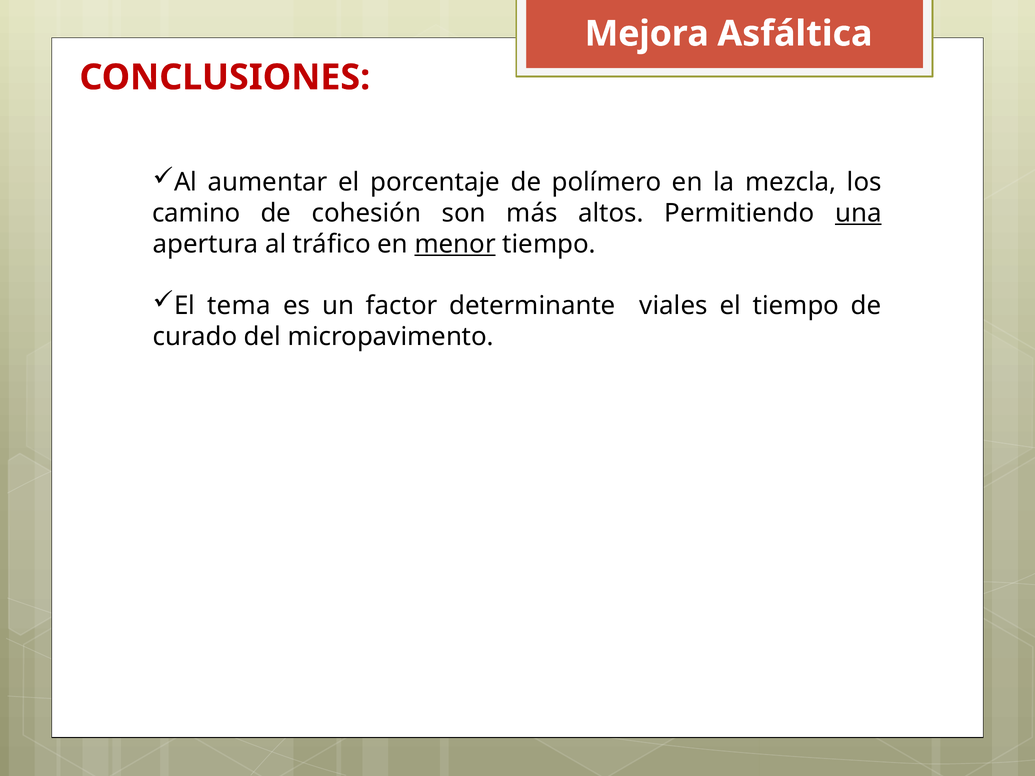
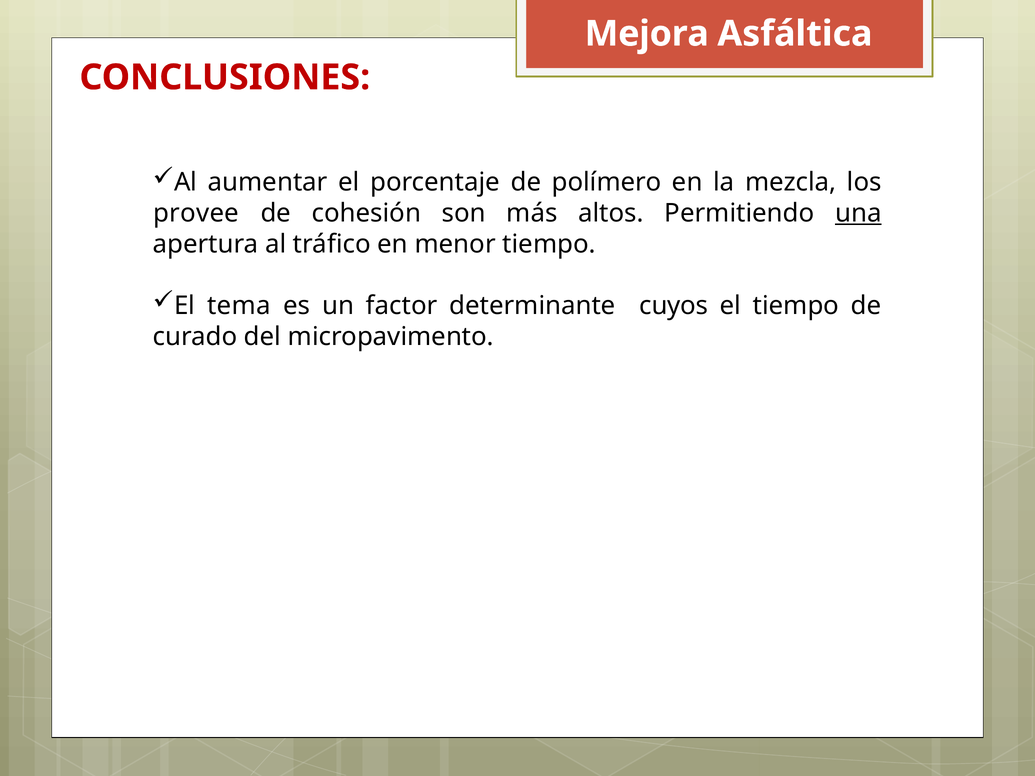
camino: camino -> provee (196, 213)
menor underline: present -> none (455, 244)
viales: viales -> cuyos (674, 306)
